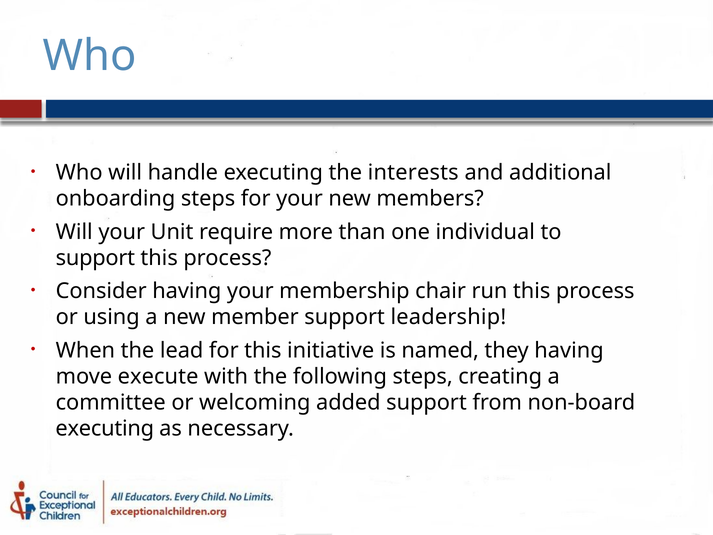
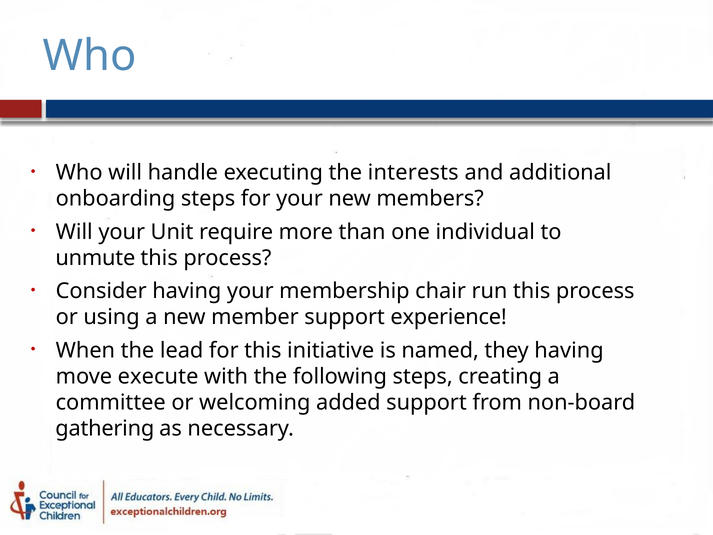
support: support -> unmute (95, 258)
leadership: leadership -> experience (449, 317)
executing: executing -> gathering (105, 429)
